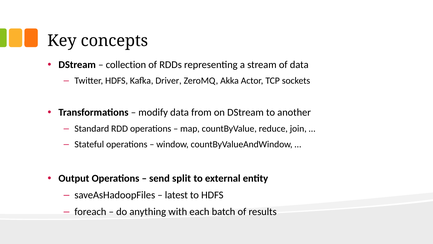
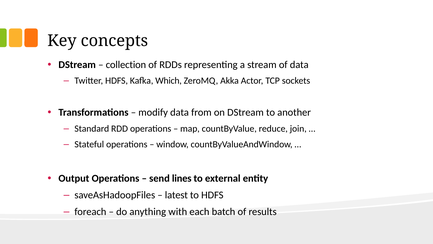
Driver: Driver -> Which (169, 81)
split: split -> lines (182, 178)
